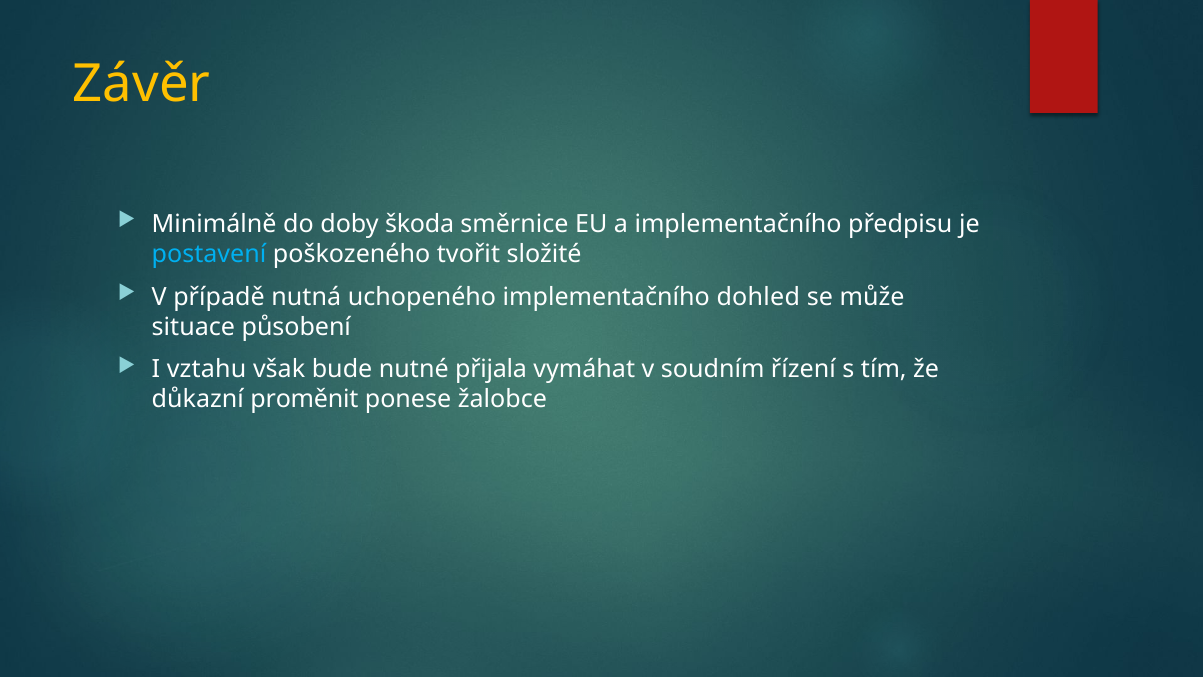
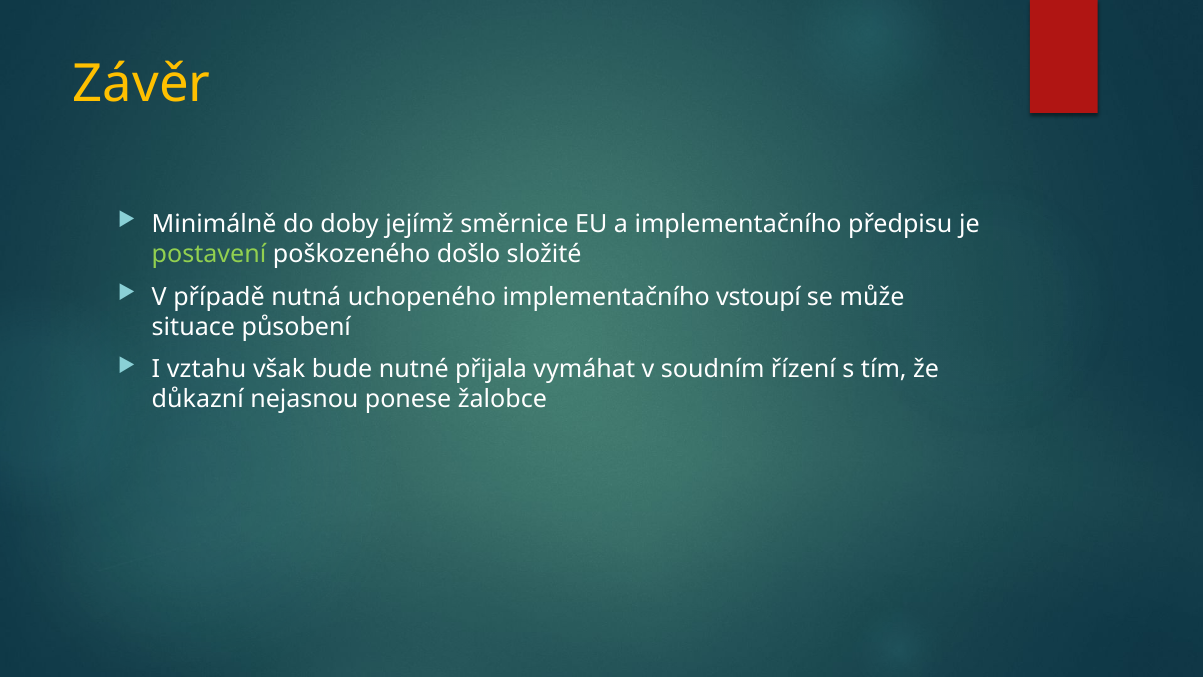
škoda: škoda -> jejímž (420, 224)
postavení colour: light blue -> light green (209, 254)
tvořit: tvořit -> došlo (469, 254)
dohled: dohled -> vstoupí (758, 297)
proměnit: proměnit -> nejasnou (304, 399)
